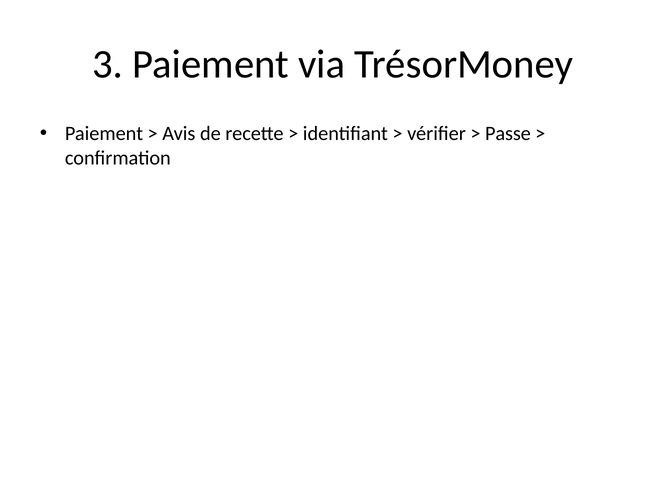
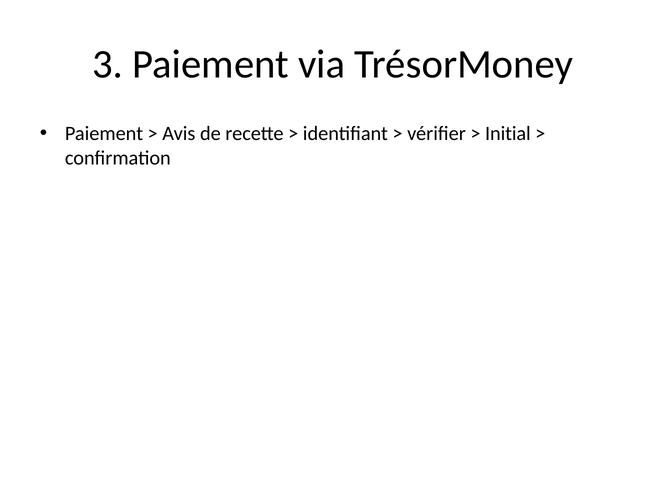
Passe: Passe -> Initial (508, 134)
